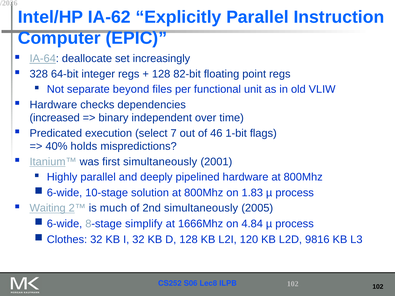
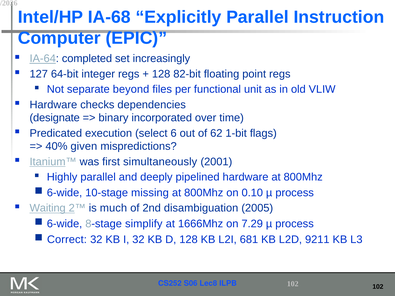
IA-62: IA-62 -> IA-68 (109, 17)
deallocate: deallocate -> completed (87, 59)
328: 328 -> 127 (39, 74)
increased: increased -> designate (55, 118)
independent: independent -> incorporated (162, 118)
7: 7 -> 6 (174, 133)
46: 46 -> 62 (216, 133)
holds: holds -> given (84, 146)
solution: solution -> missing (150, 193)
1.83: 1.83 -> 0.10 (252, 193)
2nd simultaneously: simultaneously -> disambiguation (201, 208)
4.84: 4.84 -> 7.29 (252, 224)
Clothes: Clothes -> Correct (67, 240)
120: 120 -> 681 (249, 240)
9816: 9816 -> 9211 (317, 240)
